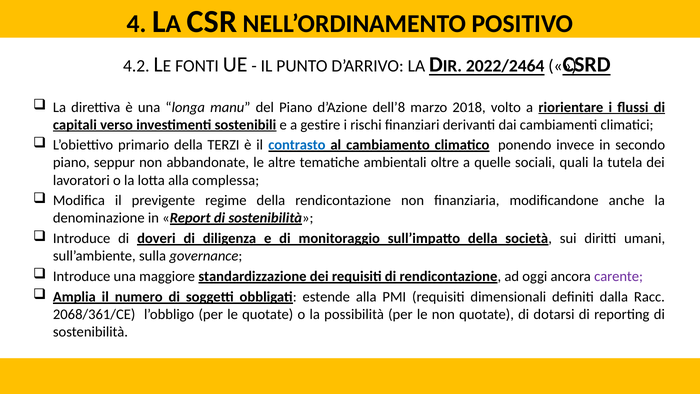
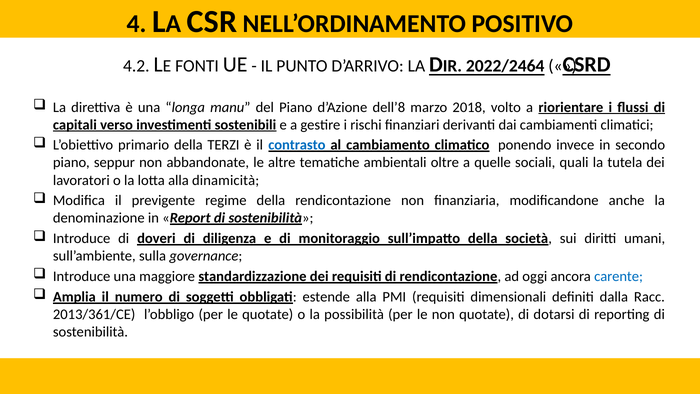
complessa: complessa -> dinamicità (226, 180)
carente colour: purple -> blue (619, 276)
2068/361/CE: 2068/361/CE -> 2013/361/CE (94, 314)
